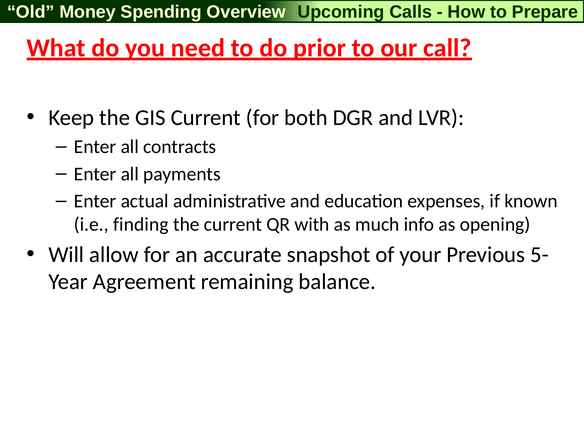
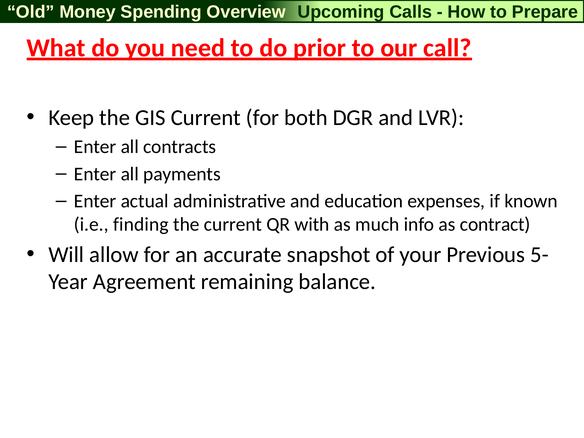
opening: opening -> contract (495, 225)
